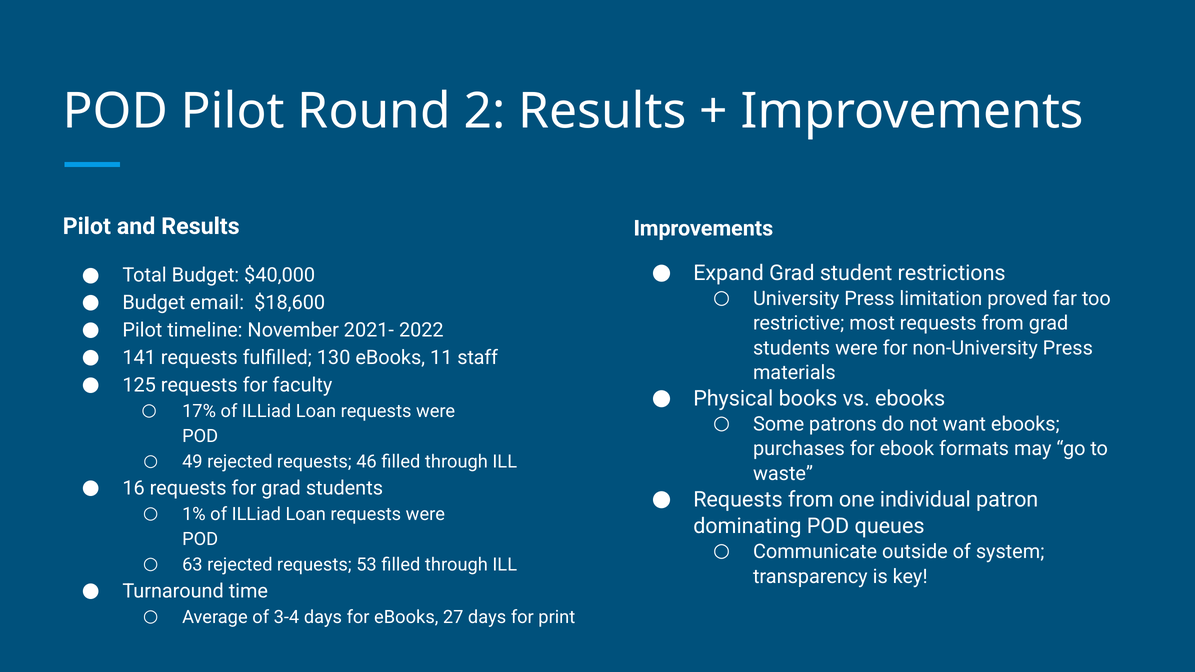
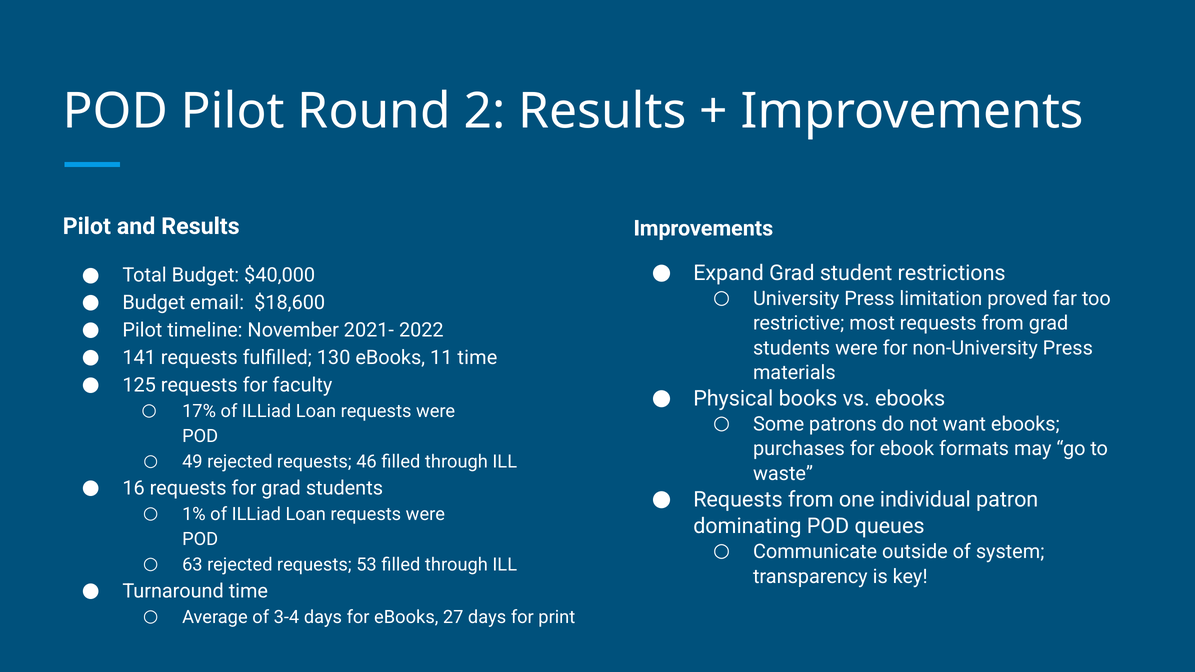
11 staff: staff -> time (477, 358)
